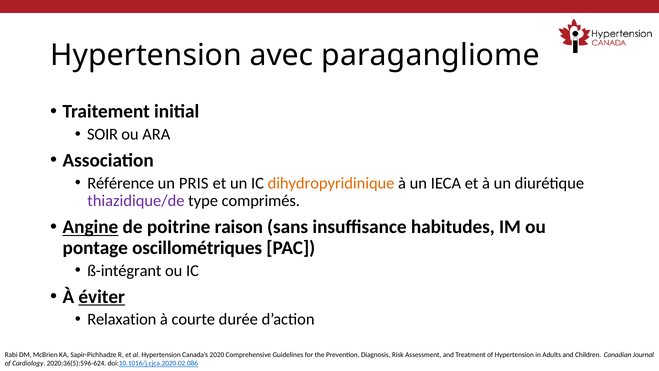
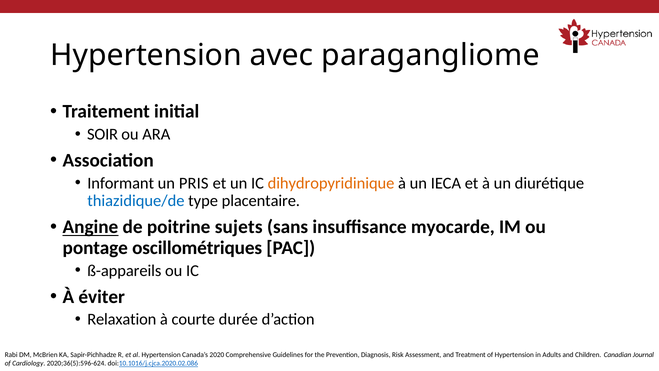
Référence: Référence -> Informant (121, 183)
thiazidique/de colour: purple -> blue (136, 201)
comprimés: comprimés -> placentaire (261, 201)
raison: raison -> sujets (239, 227)
habitudes: habitudes -> myocarde (453, 227)
ß-intégrant: ß-intégrant -> ß-appareils (124, 270)
éviter underline: present -> none (102, 296)
